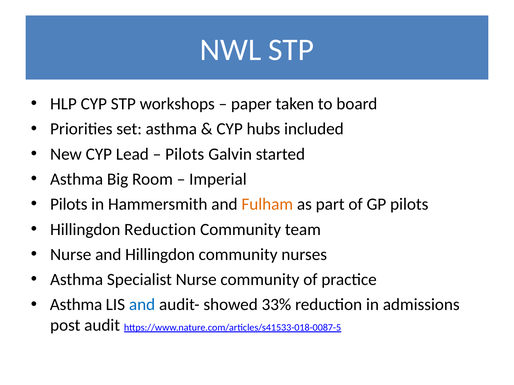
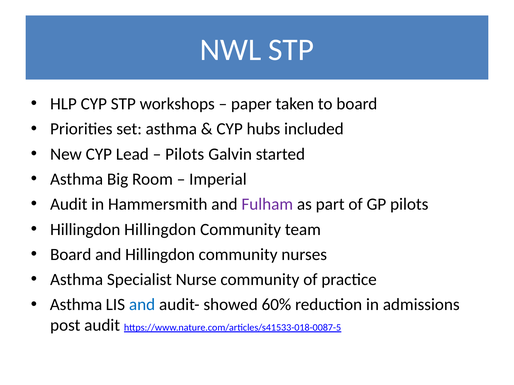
Pilots: Pilots -> Audit (69, 205)
Fulham colour: orange -> purple (267, 205)
Hillingdon Reduction: Reduction -> Hillingdon (160, 230)
Nurse: Nurse -> Board (71, 255)
33%: 33% -> 60% (276, 305)
